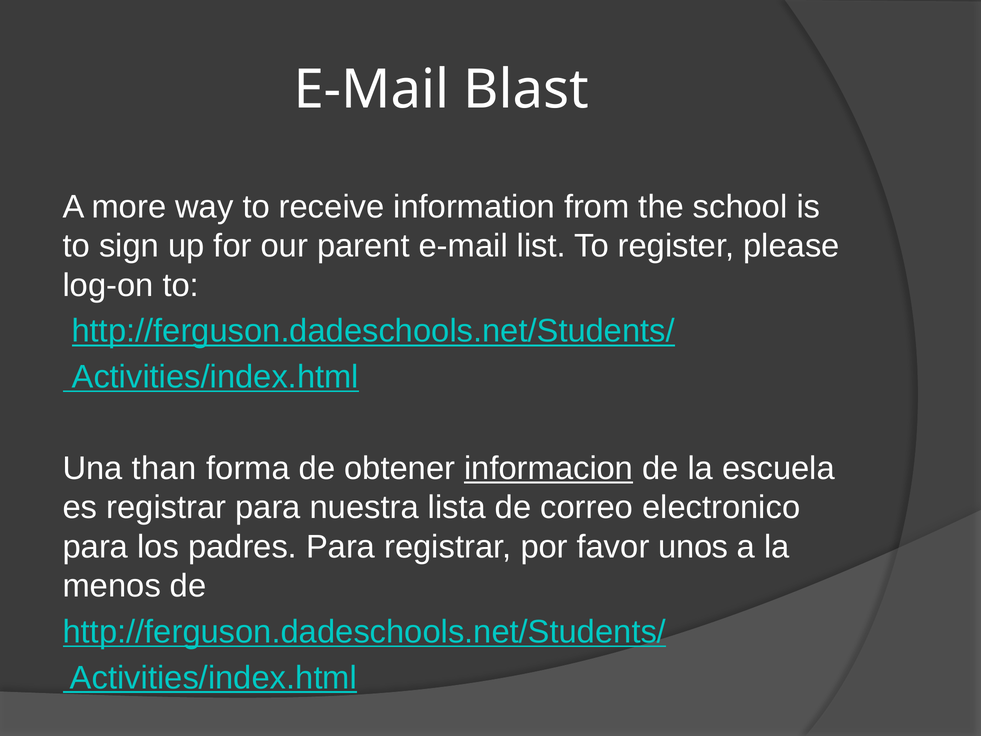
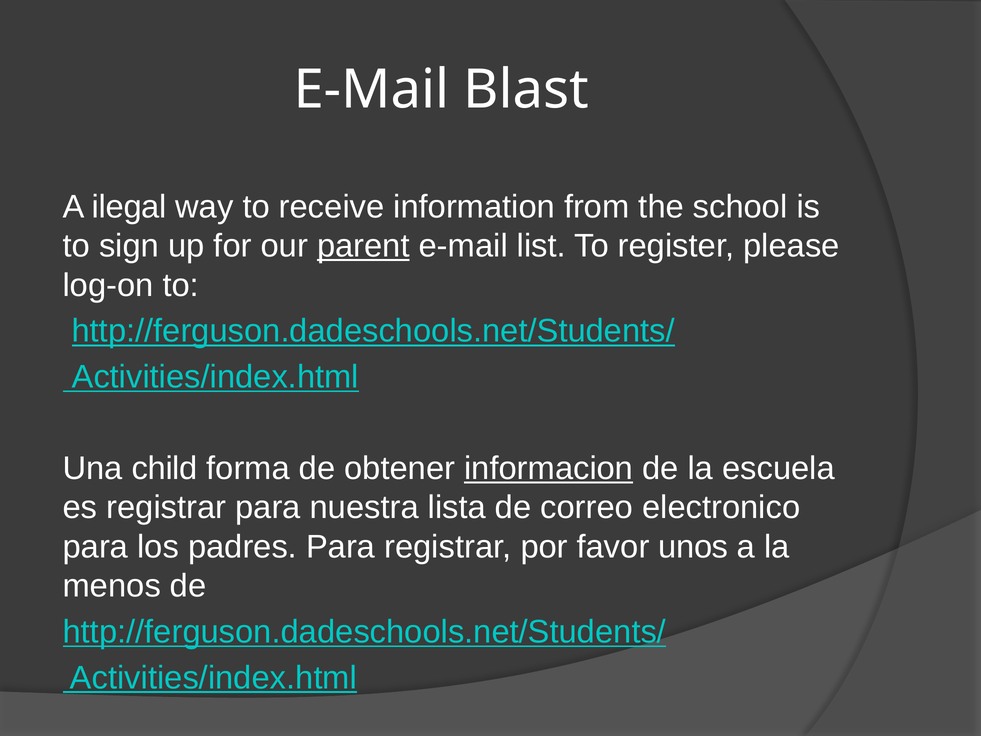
more: more -> ilegal (129, 207)
parent underline: none -> present (363, 246)
than: than -> child (165, 468)
